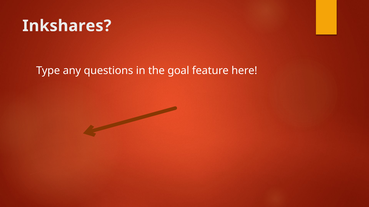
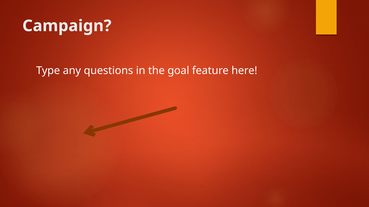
Inkshares: Inkshares -> Campaign (67, 26)
